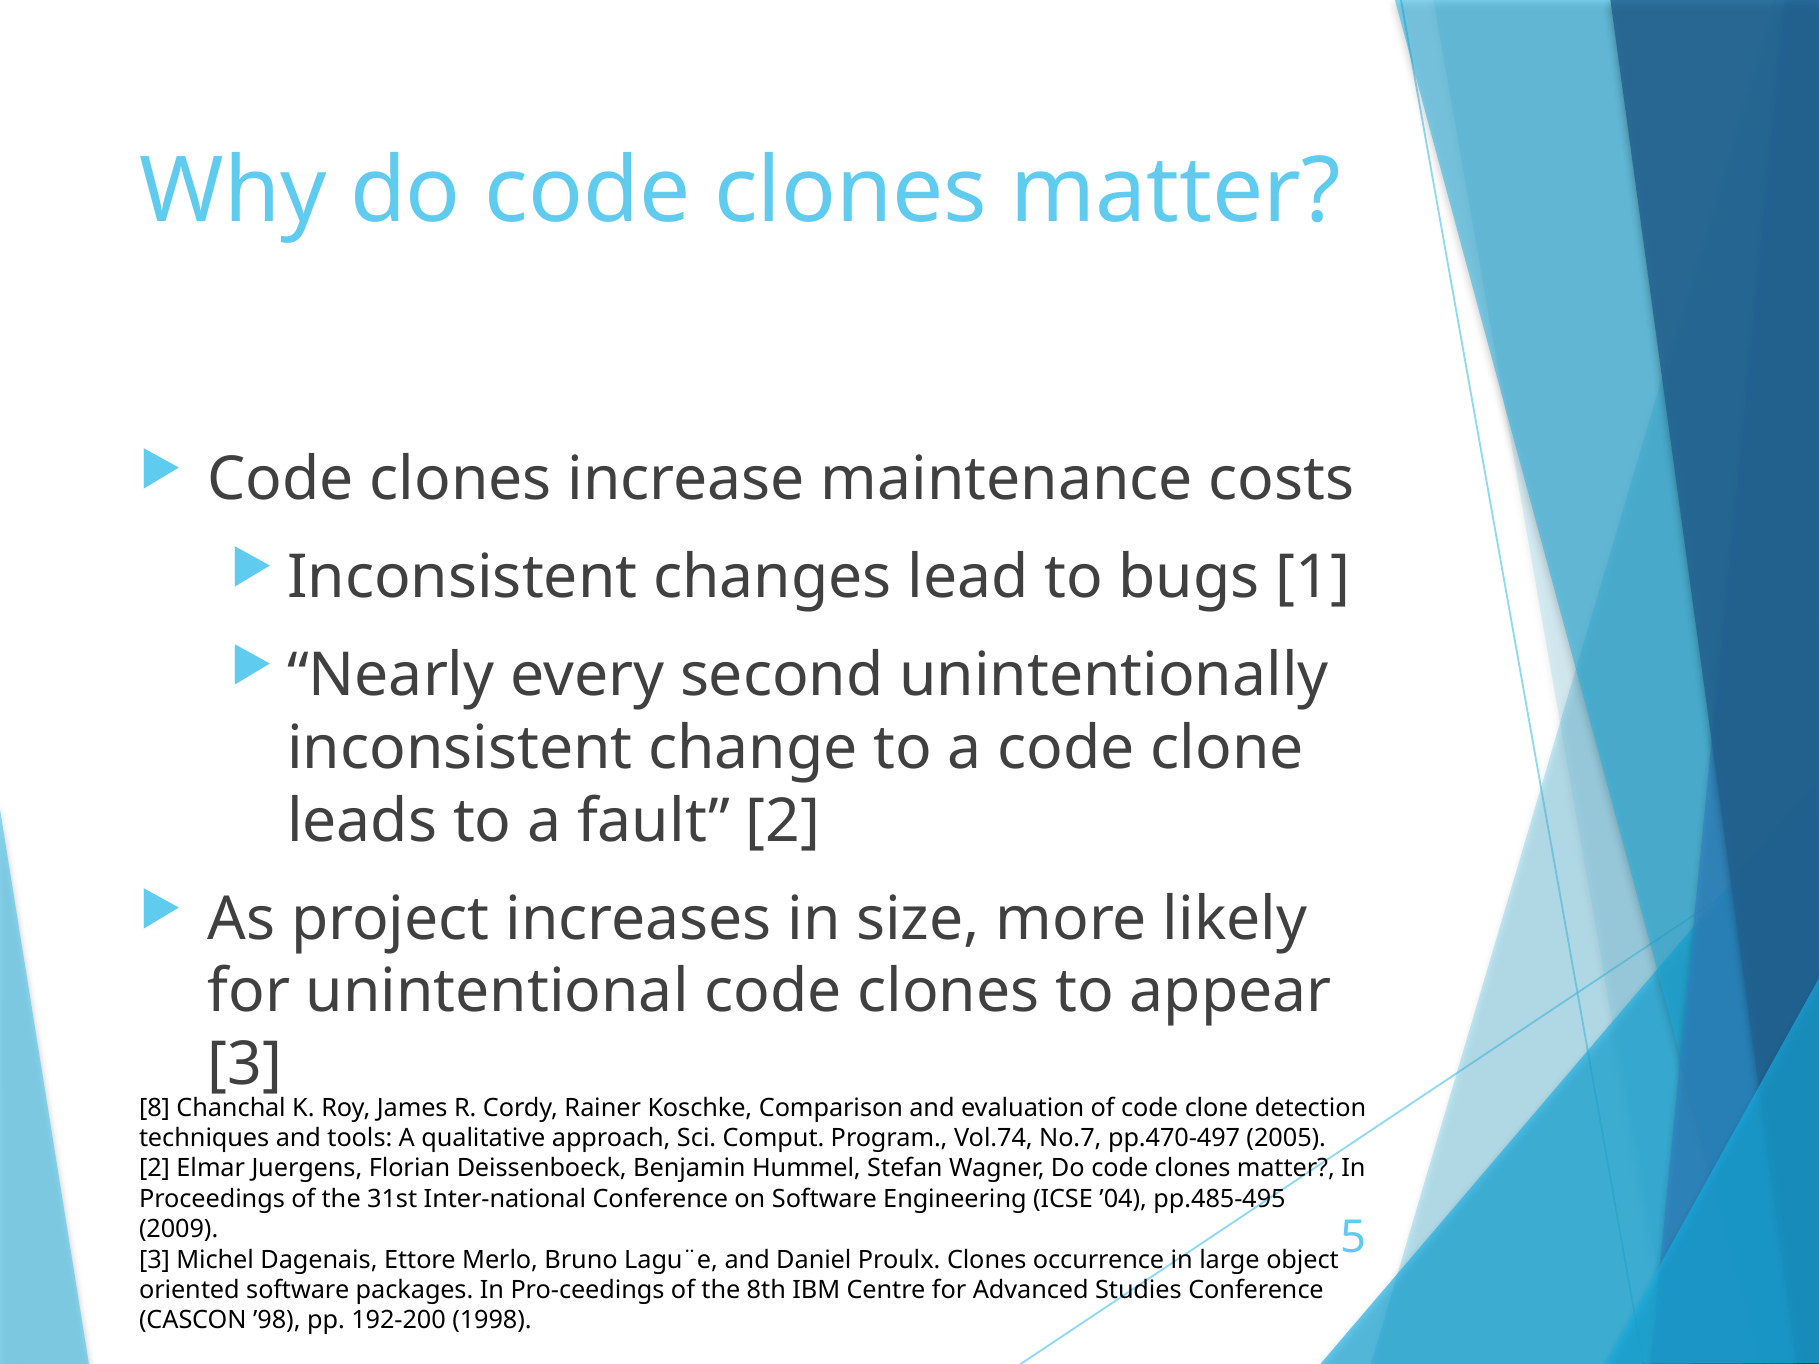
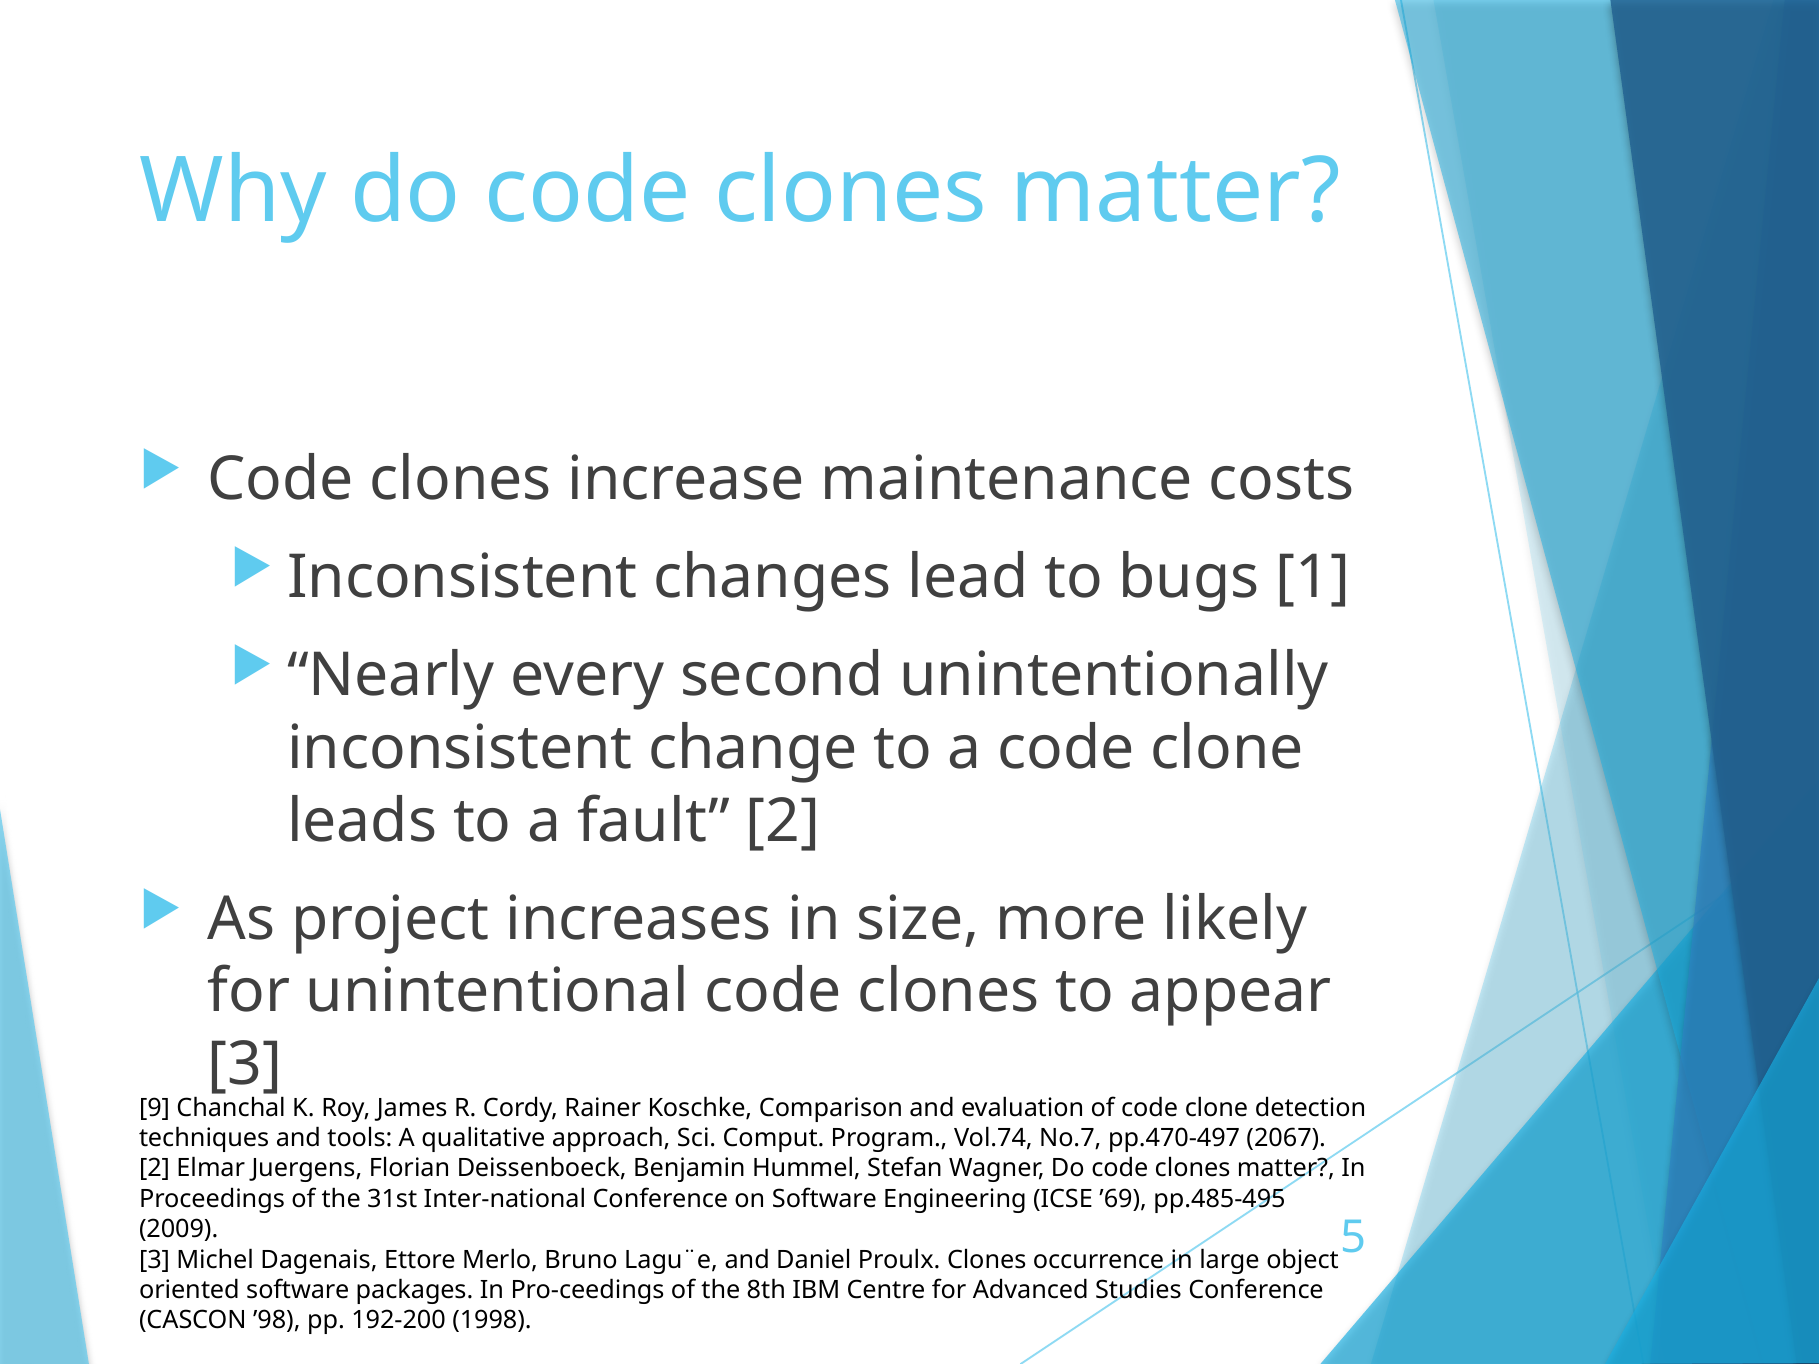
8: 8 -> 9 (155, 1108)
2005: 2005 -> 2067 (1286, 1138)
’04: ’04 -> ’69 (1123, 1199)
